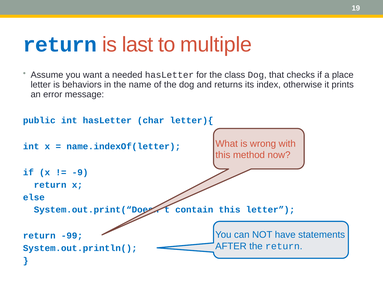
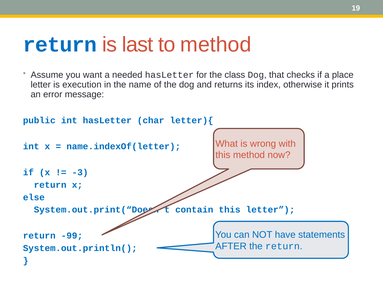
to multiple: multiple -> method (216, 45)
behaviors: behaviors -> execution (82, 85)
-9: -9 -> -3 (80, 173)
